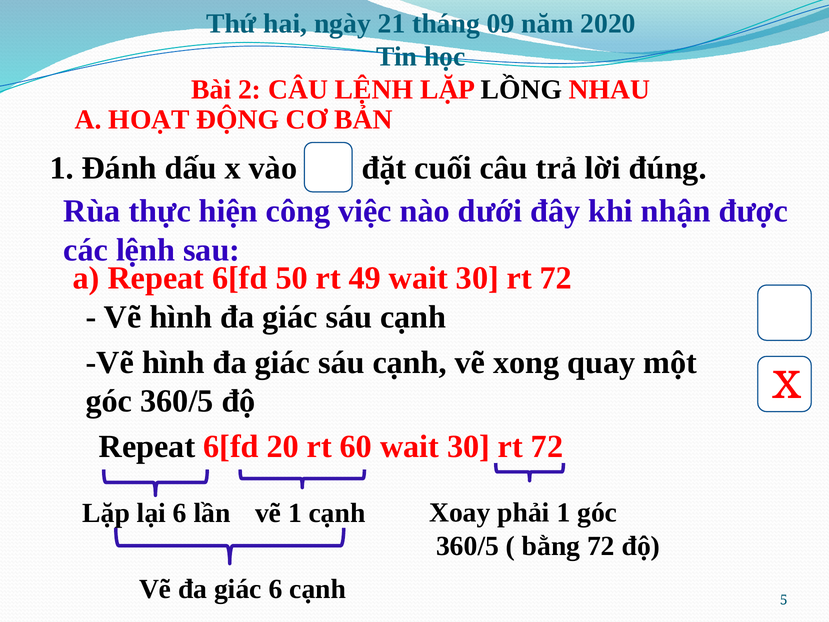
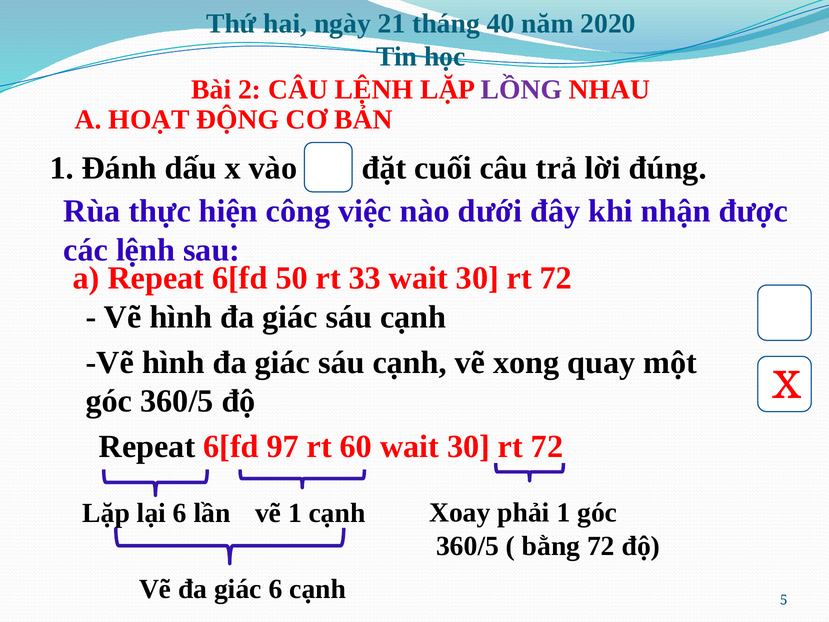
09: 09 -> 40 (501, 24)
LỒNG colour: black -> purple (521, 90)
49: 49 -> 33 (365, 278)
20: 20 -> 97 (283, 447)
